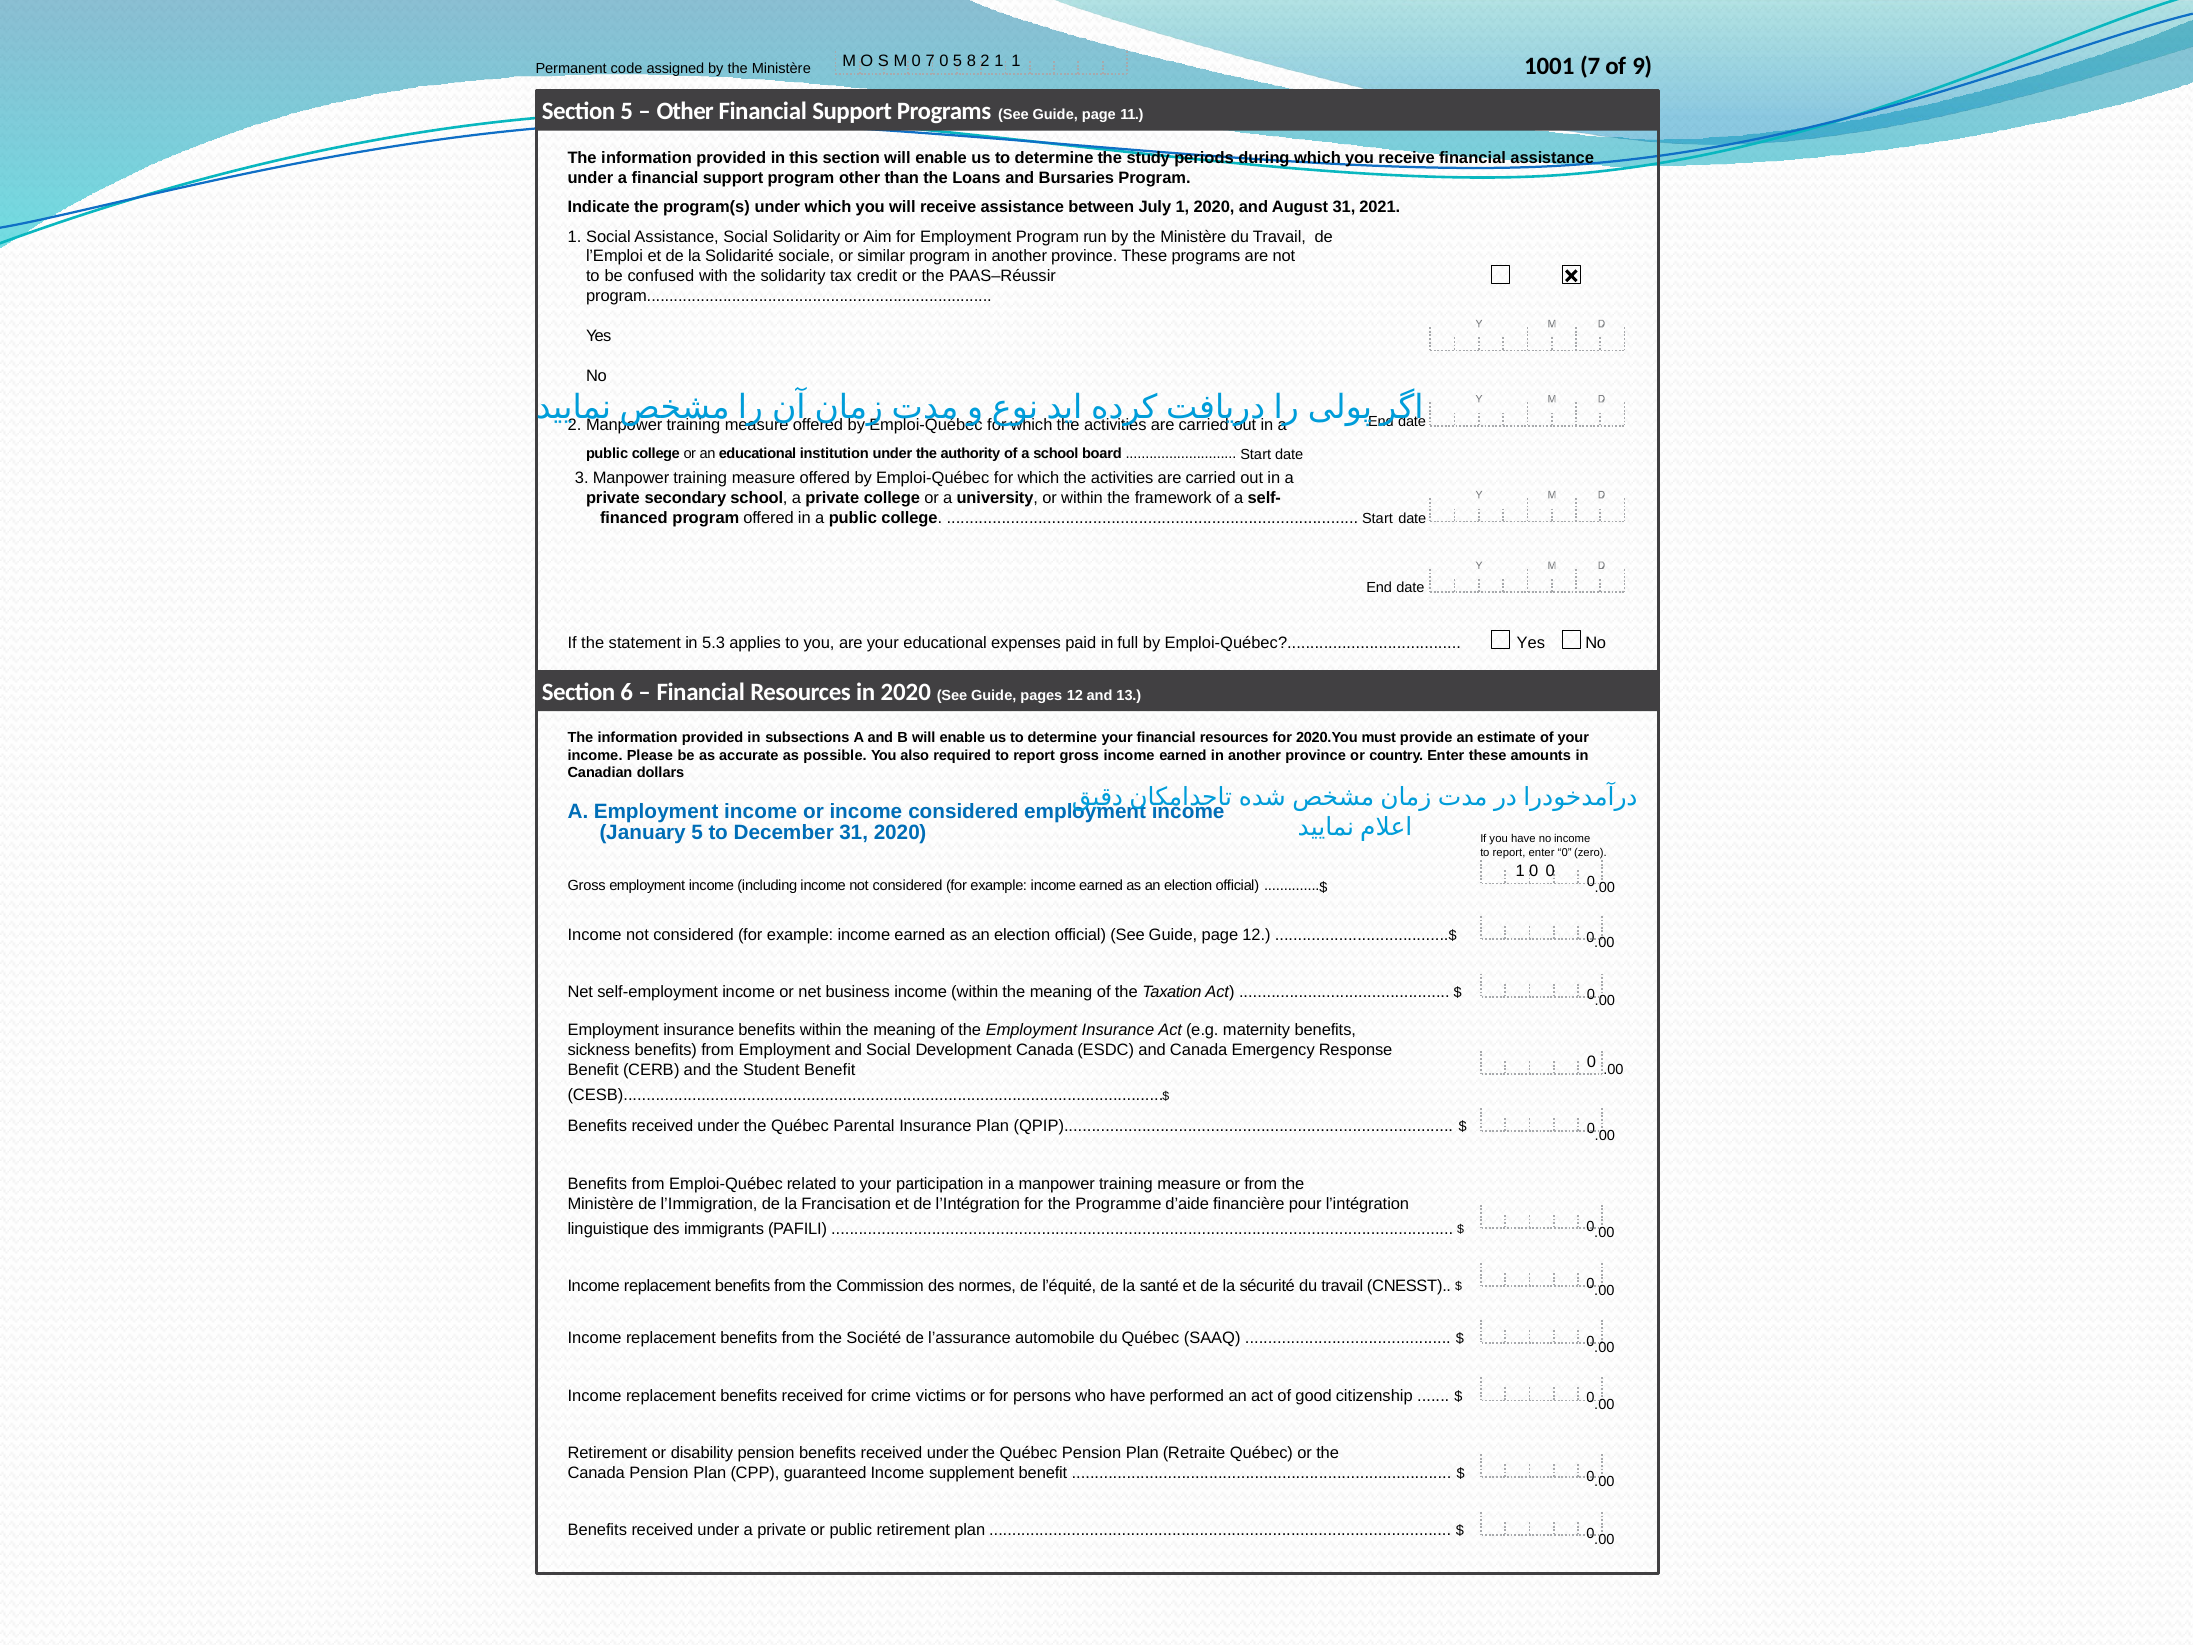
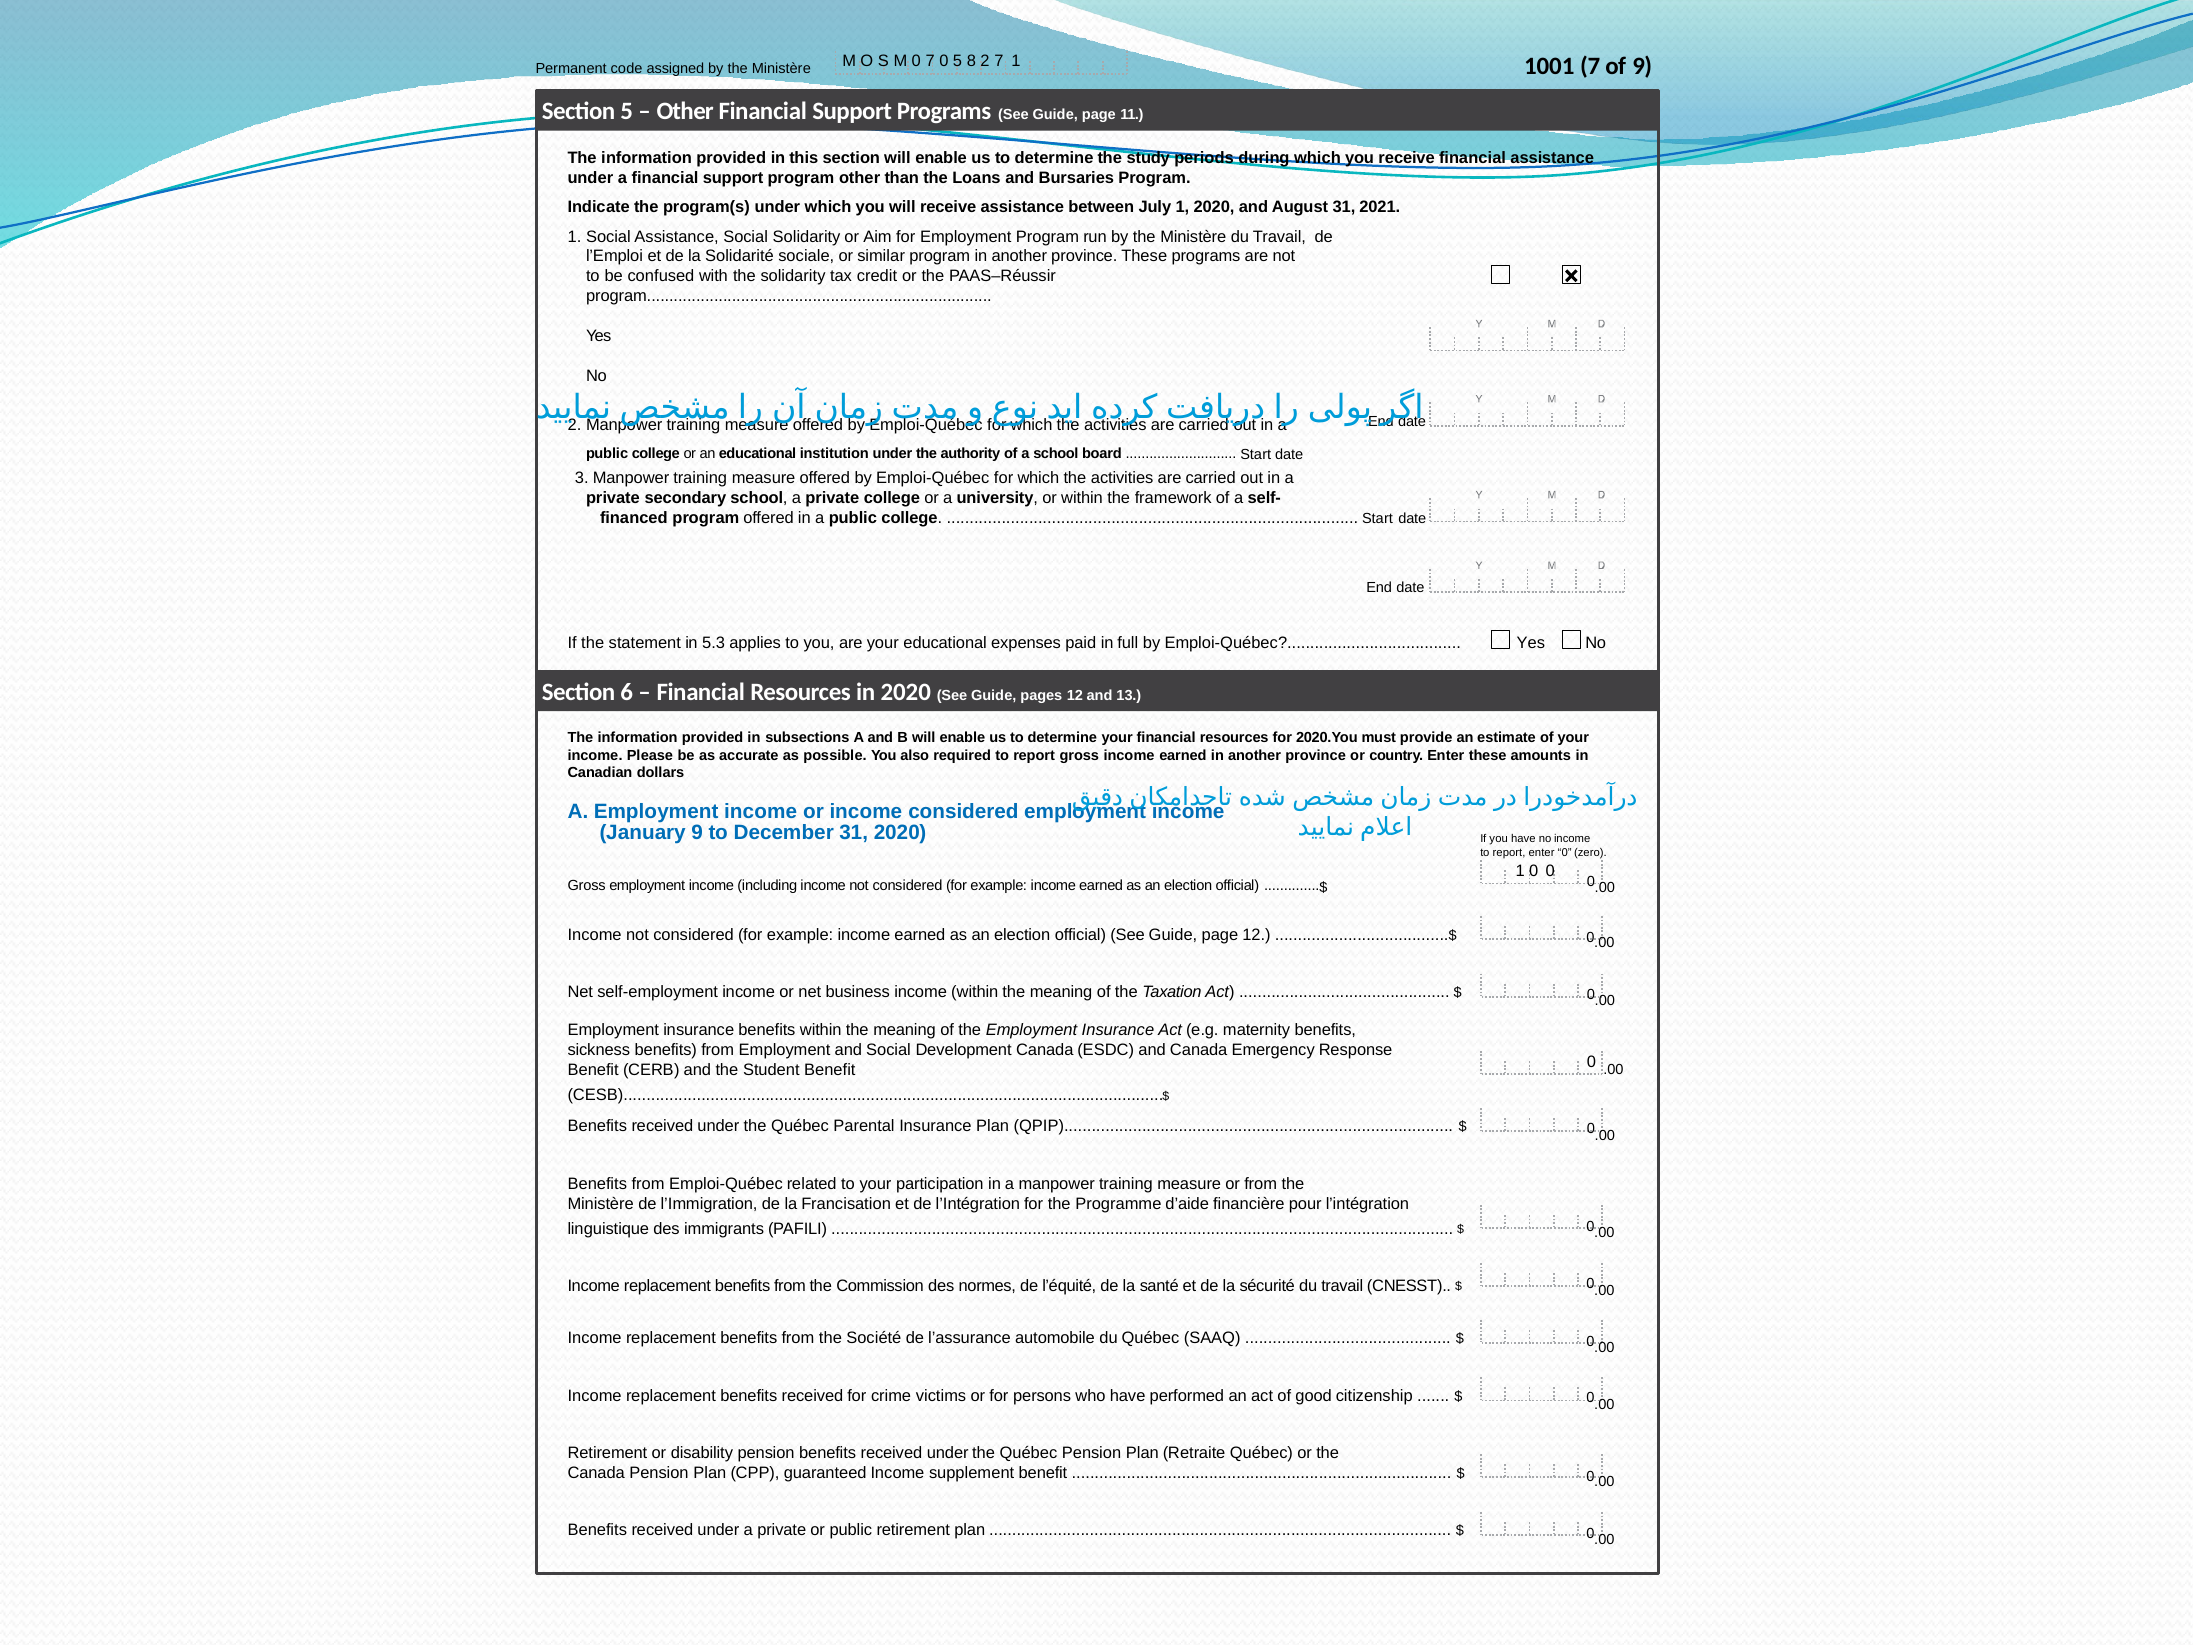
2 1: 1 -> 7 (999, 61)
January 5: 5 -> 9 (697, 833)
